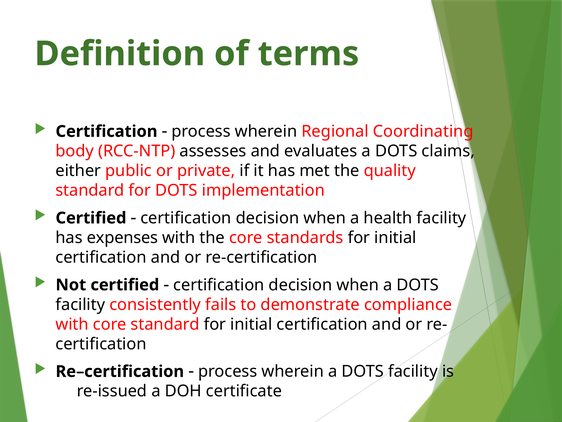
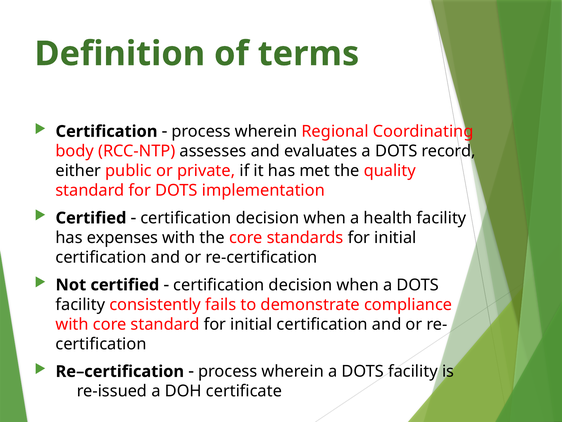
claims: claims -> record (448, 151)
